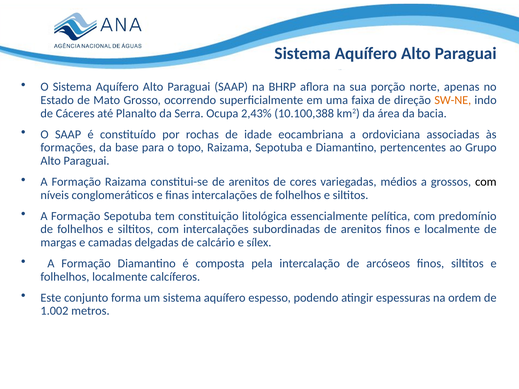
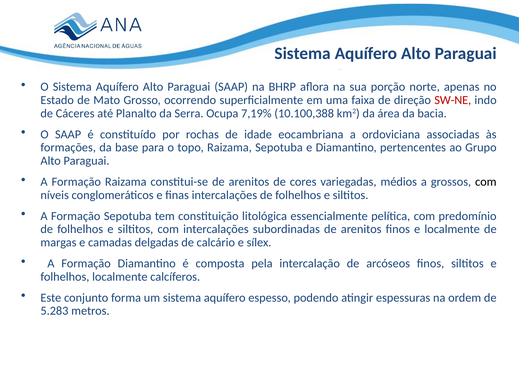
SW-NE colour: orange -> red (453, 100)
2,43%: 2,43% -> 7,19% (256, 113)
1.002: 1.002 -> 5.283 (54, 311)
